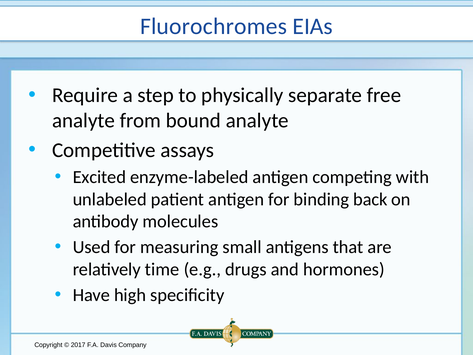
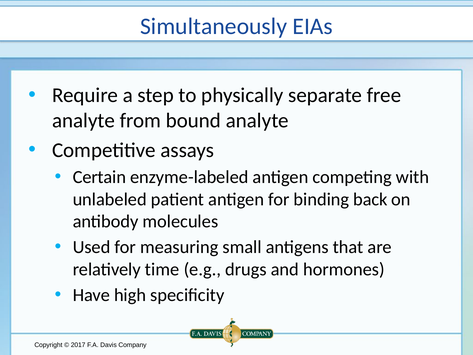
Fluorochromes: Fluorochromes -> Simultaneously (214, 26)
Excited: Excited -> Certain (99, 177)
